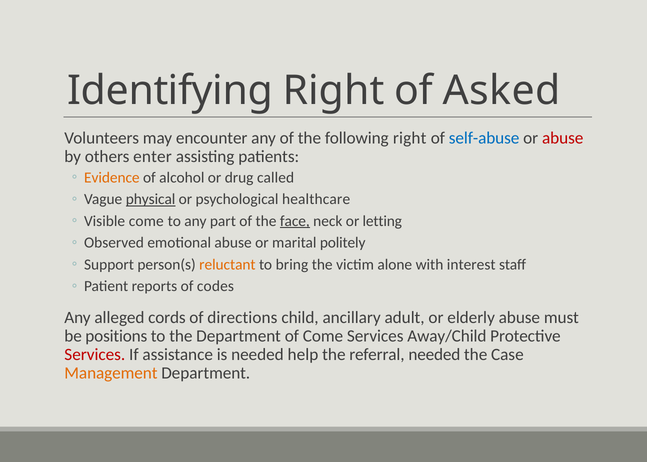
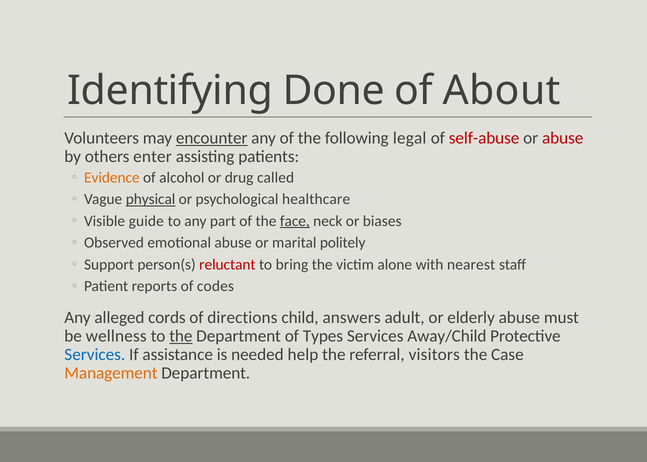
Identifying Right: Right -> Done (334, 90)
Asked: Asked -> About (502, 90)
encounter underline: none -> present (212, 138)
following right: right -> legal (410, 138)
self-abuse colour: blue -> red (484, 138)
Visible come: come -> guide (146, 221)
letting: letting -> biases (382, 221)
reluctant colour: orange -> red (227, 265)
interest: interest -> nearest (471, 265)
ancillary: ancillary -> answers (352, 318)
positions: positions -> wellness (116, 336)
the underline: none -> present (181, 336)
of Come: Come -> Types (323, 336)
Services colour: red -> blue (95, 355)
referral needed: needed -> visitors (434, 355)
